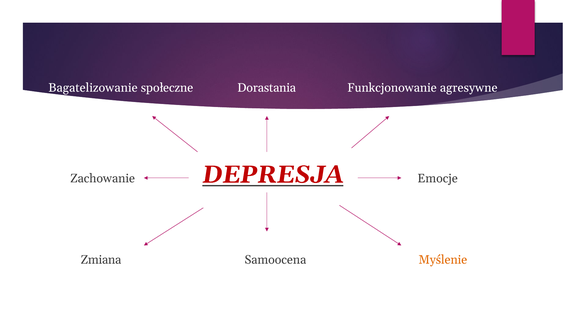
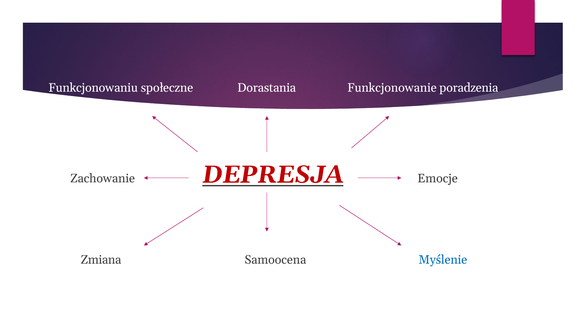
Bagatelizowanie: Bagatelizowanie -> Funkcjonowaniu (93, 88)
agresywne: agresywne -> poradzenia (469, 88)
Myślenie colour: orange -> blue (443, 259)
